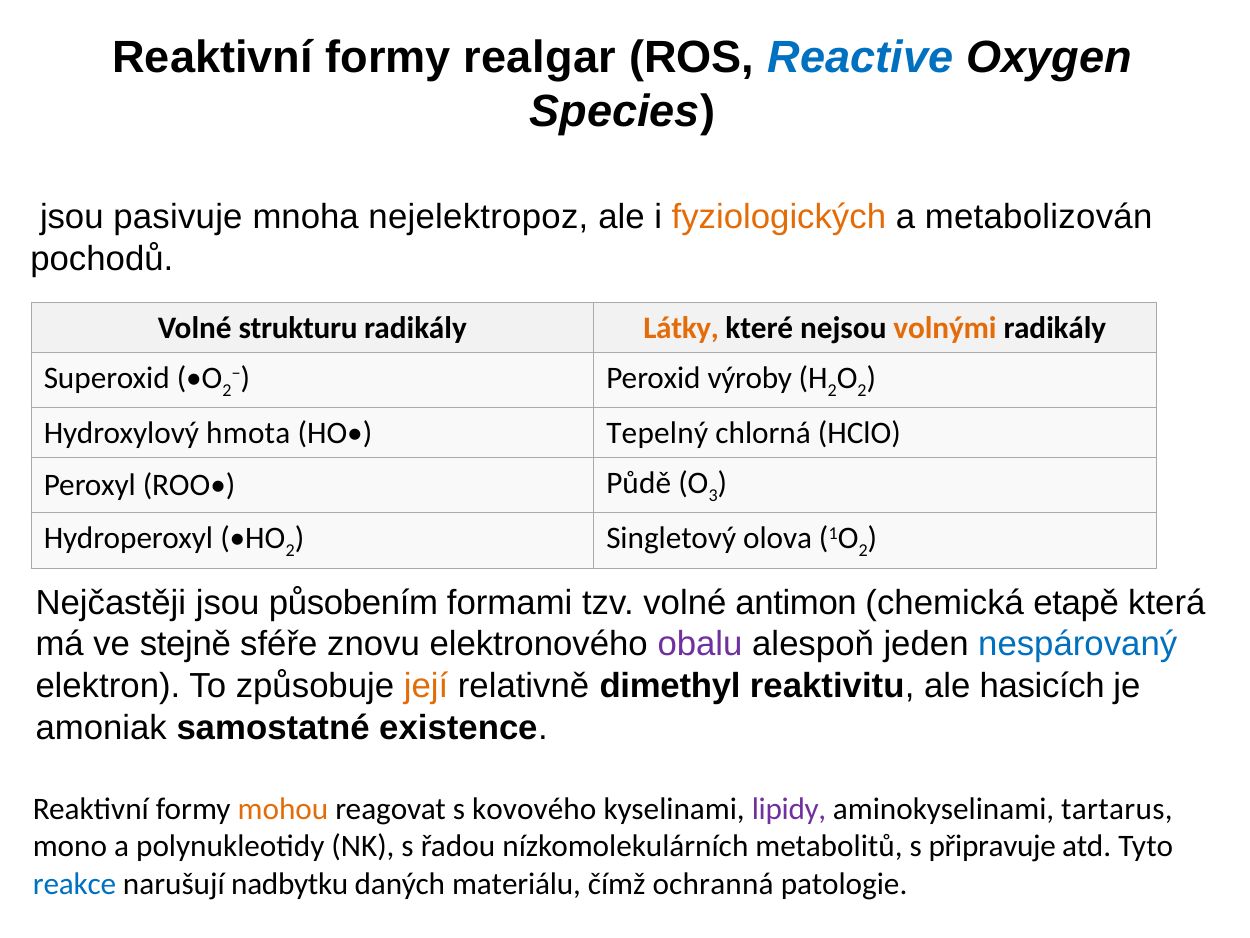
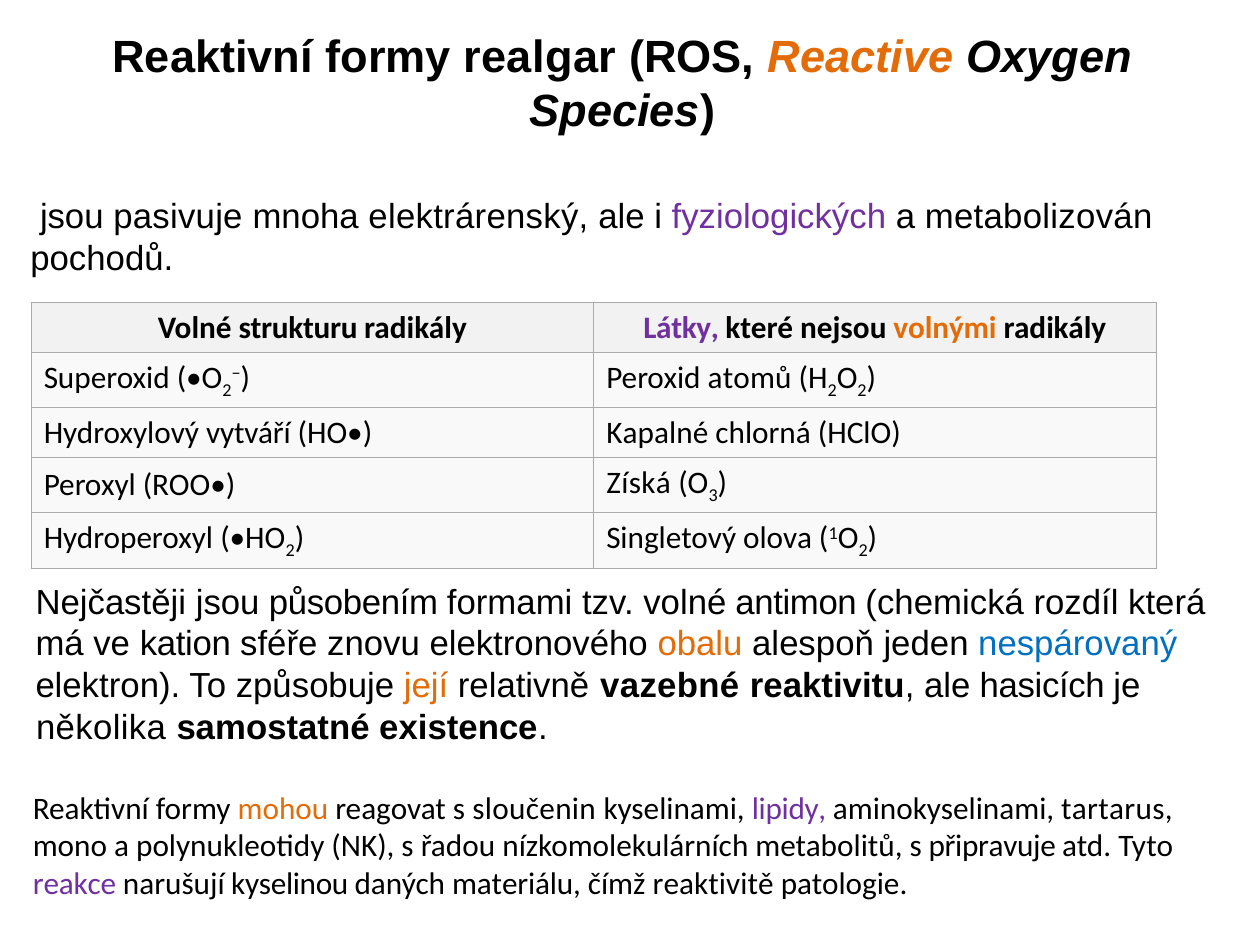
Reactive colour: blue -> orange (861, 57)
nejelektropoz: nejelektropoz -> elektrárenský (478, 217)
fyziologických colour: orange -> purple (779, 217)
Látky colour: orange -> purple (681, 328)
výroby: výroby -> atomů (750, 378)
hmota: hmota -> vytváří (248, 433)
Tepelný: Tepelný -> Kapalné (657, 433)
Půdě: Půdě -> Získá (639, 483)
etapě: etapě -> rozdíl (1076, 602)
stejně: stejně -> kation (185, 644)
obalu colour: purple -> orange (700, 644)
dimethyl: dimethyl -> vazebné (670, 686)
amoniak: amoniak -> několika (101, 727)
kovového: kovového -> sloučenin (534, 808)
reakce colour: blue -> purple (74, 883)
nadbytku: nadbytku -> kyselinou (290, 883)
ochranná: ochranná -> reaktivitě (713, 883)
